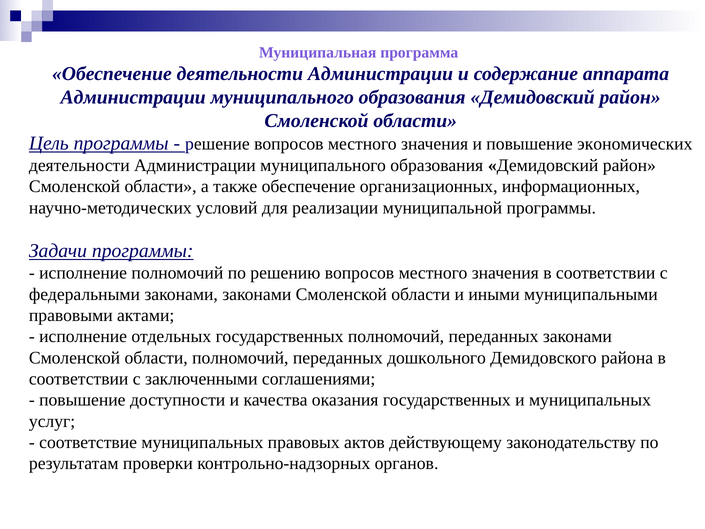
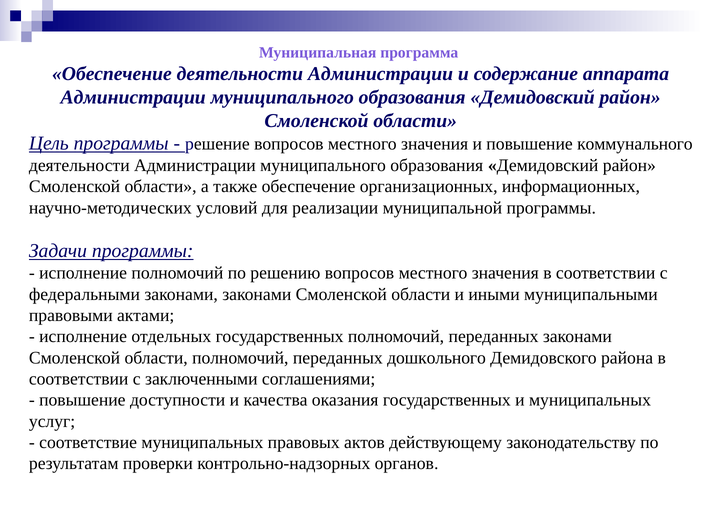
экономических: экономических -> коммунального (635, 144)
